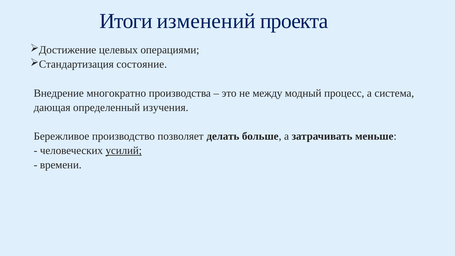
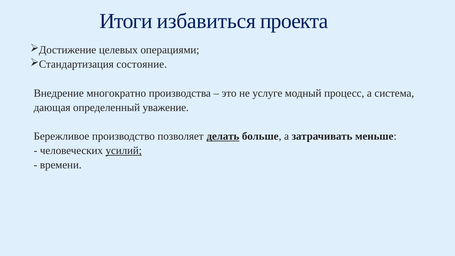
изменений: изменений -> избавиться (206, 21)
между: между -> услуге (267, 93)
изучения: изучения -> уважение (166, 107)
делать underline: none -> present (223, 136)
